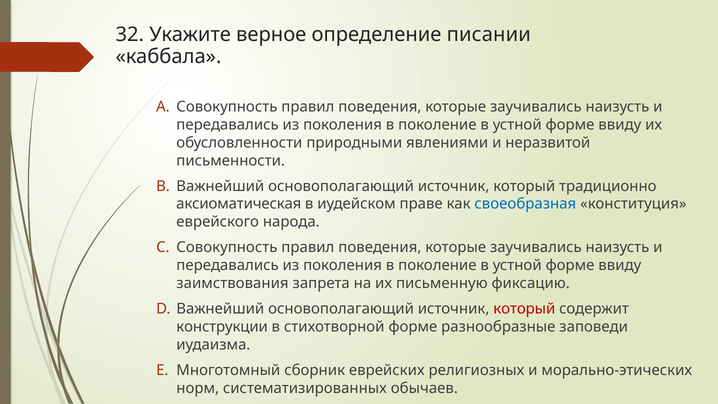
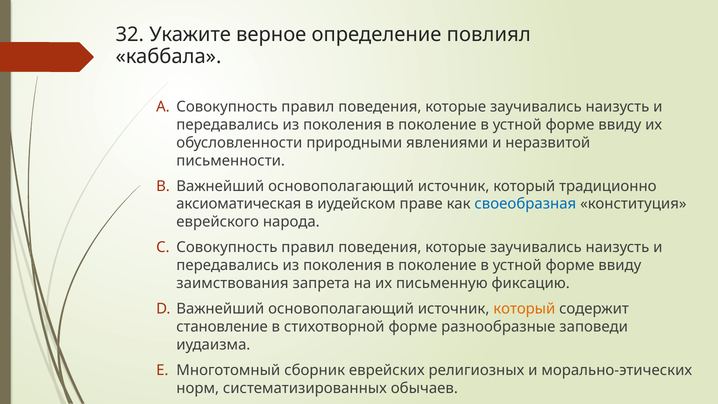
писании: писании -> повлиял (489, 35)
который colour: red -> orange (524, 309)
конструкции: конструкции -> становление (222, 327)
